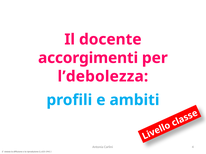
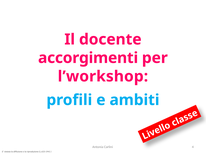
l’debolezza: l’debolezza -> l’workshop (103, 77)
